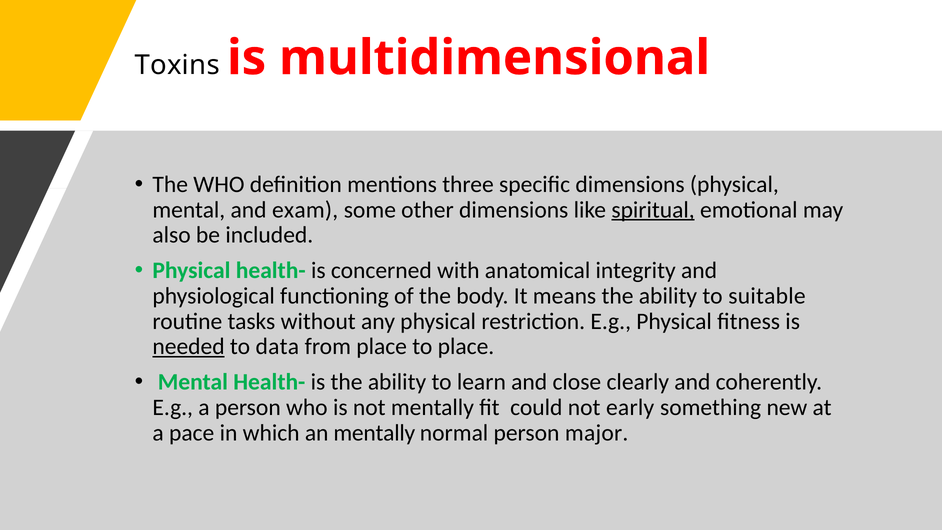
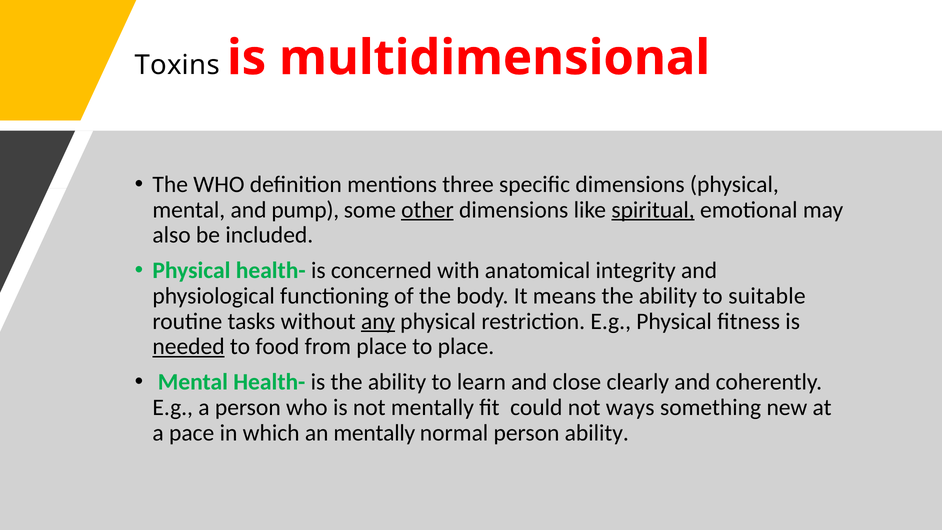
exam: exam -> pump (305, 210)
other underline: none -> present (427, 210)
any underline: none -> present (378, 321)
data: data -> food (277, 347)
early: early -> ways (630, 407)
person major: major -> ability (597, 433)
